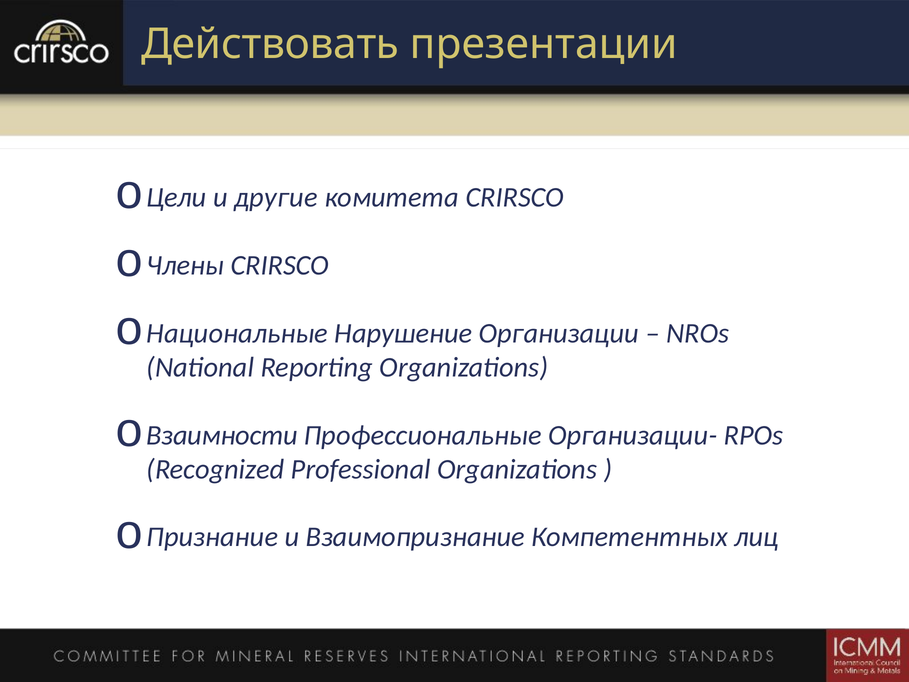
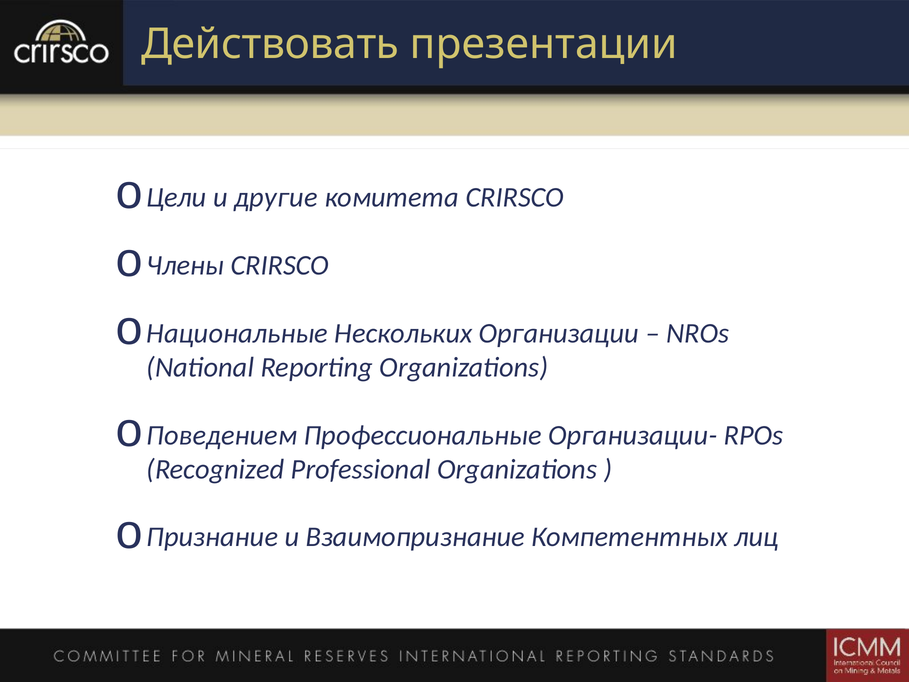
Нарушение: Нарушение -> Нескольких (403, 333)
Взаимности: Взаимности -> Поведением (222, 435)
